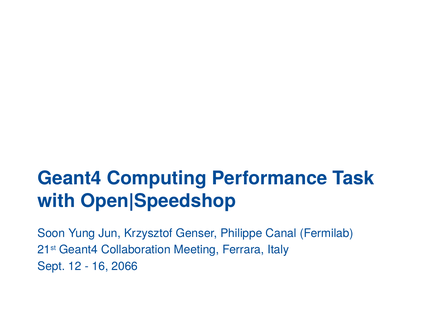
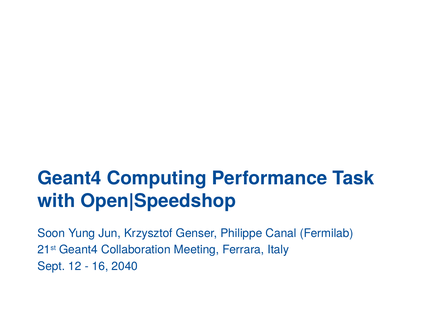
2066: 2066 -> 2040 (125, 266)
